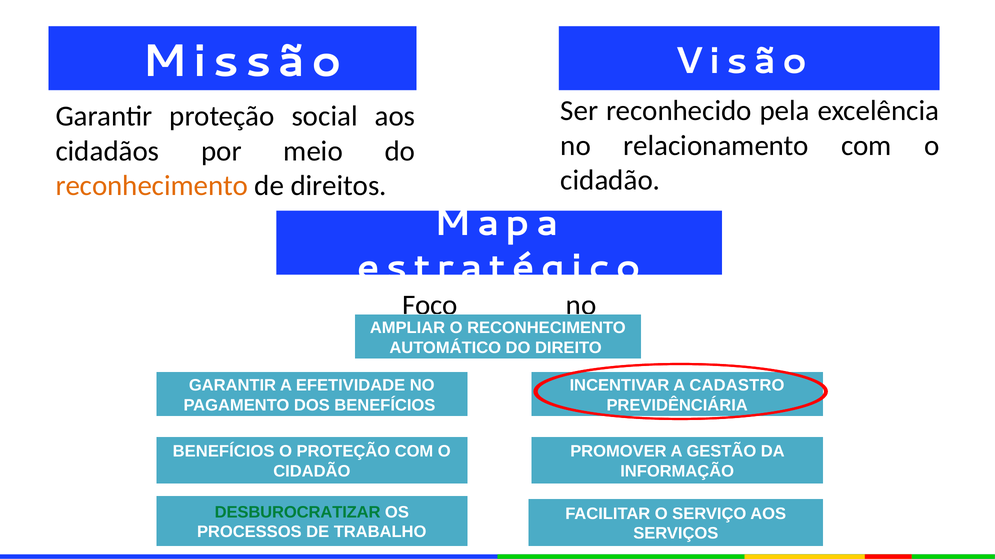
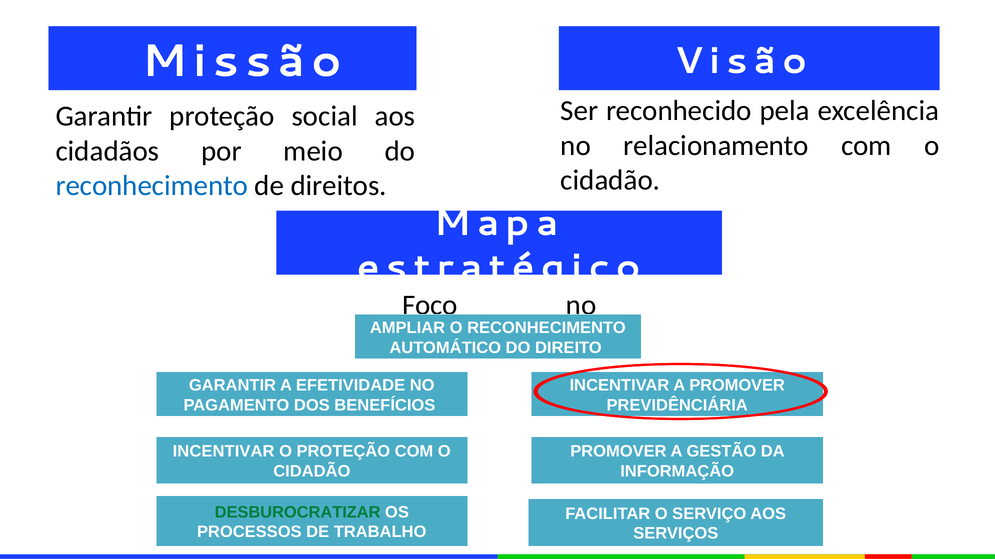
reconhecimento colour: orange -> blue (152, 186)
A CADASTRO: CADASTRO -> PROMOVER (737, 386)
BENEFÍCIOS: BENEFÍCIOS -> INCENTIVAR (224, 452)
